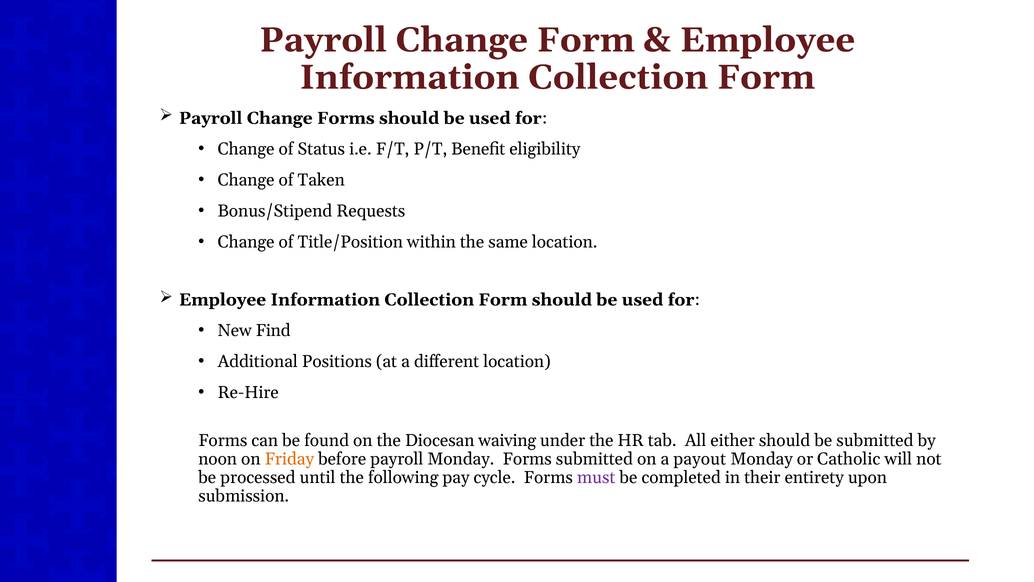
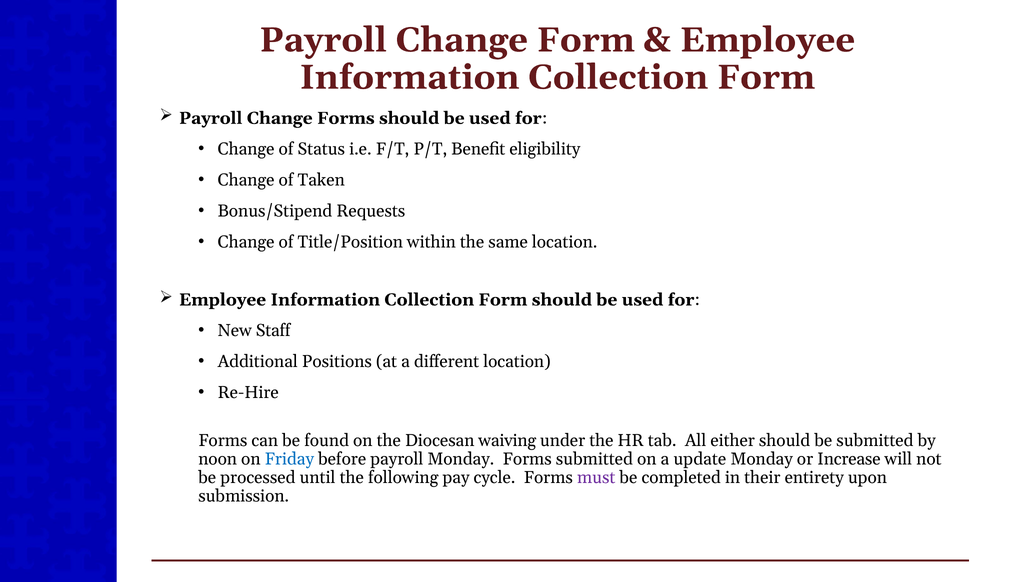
Find: Find -> Staff (273, 331)
Friday colour: orange -> blue (289, 459)
payout: payout -> update (700, 459)
Catholic: Catholic -> Increase (849, 459)
